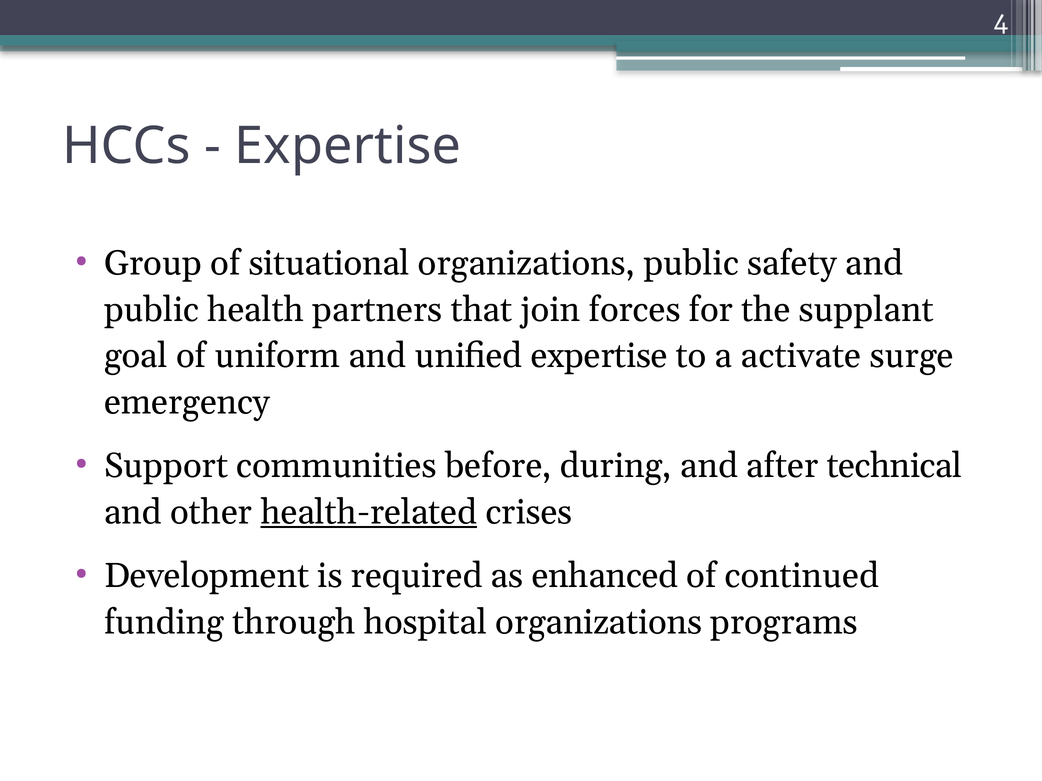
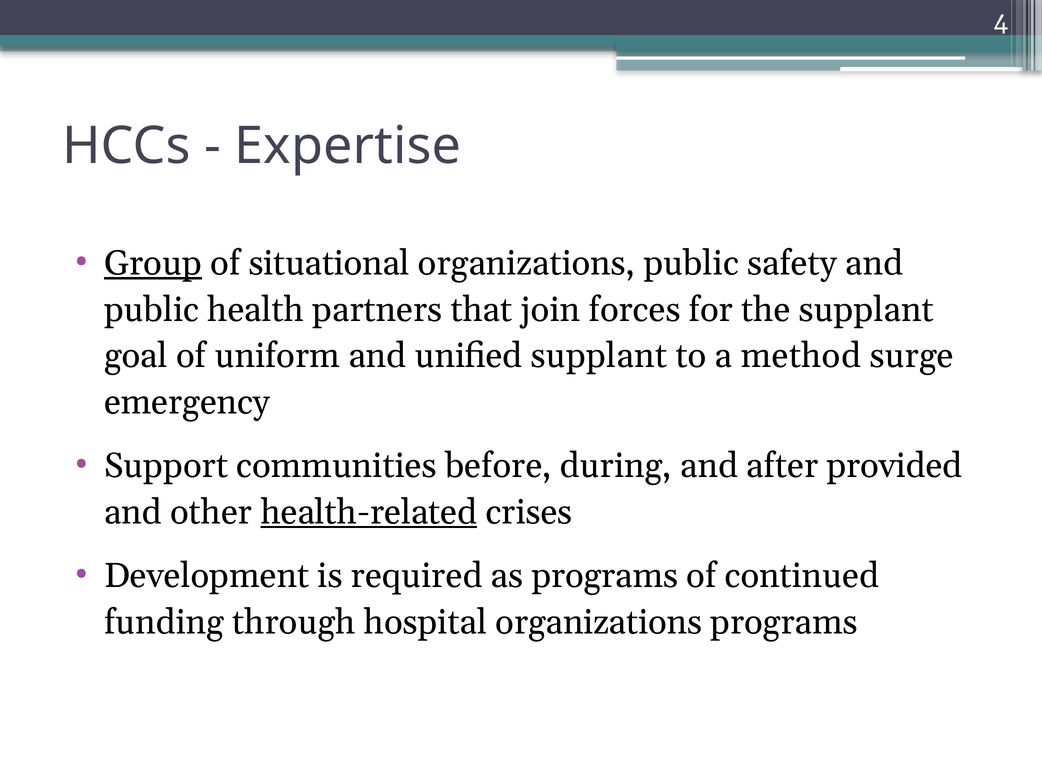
Group underline: none -> present (153, 264)
unified expertise: expertise -> supplant (599, 356)
activate: activate -> method (801, 356)
technical: technical -> provided (894, 466)
as enhanced: enhanced -> programs (605, 576)
